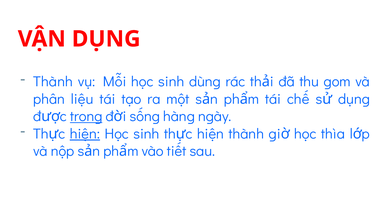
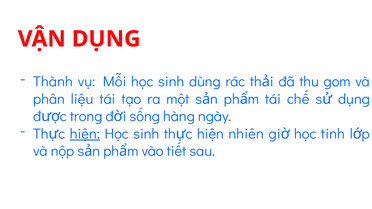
trong underline: present -> none (86, 117)
hiện thành: thành -> nhiên (246, 134)
thìa: thìa -> tinh (333, 134)
